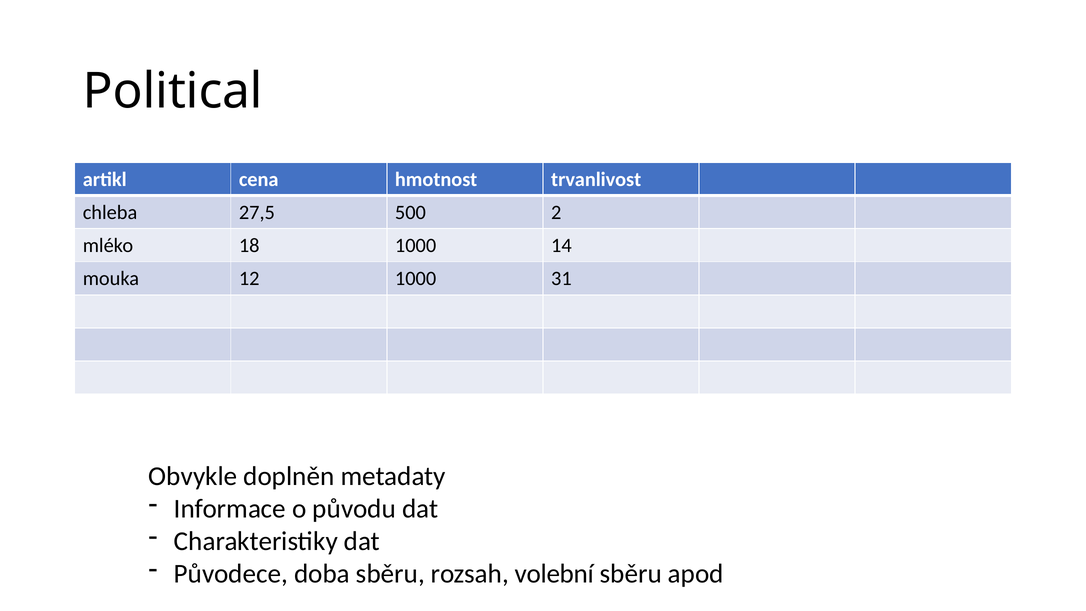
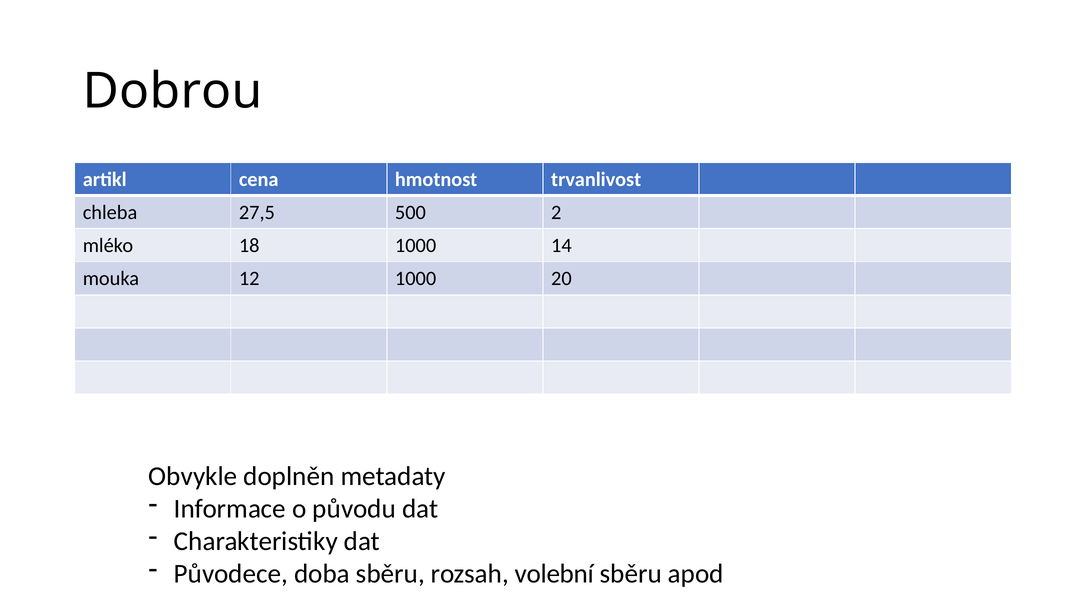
Political: Political -> Dobrou (173, 91)
31: 31 -> 20 (561, 278)
